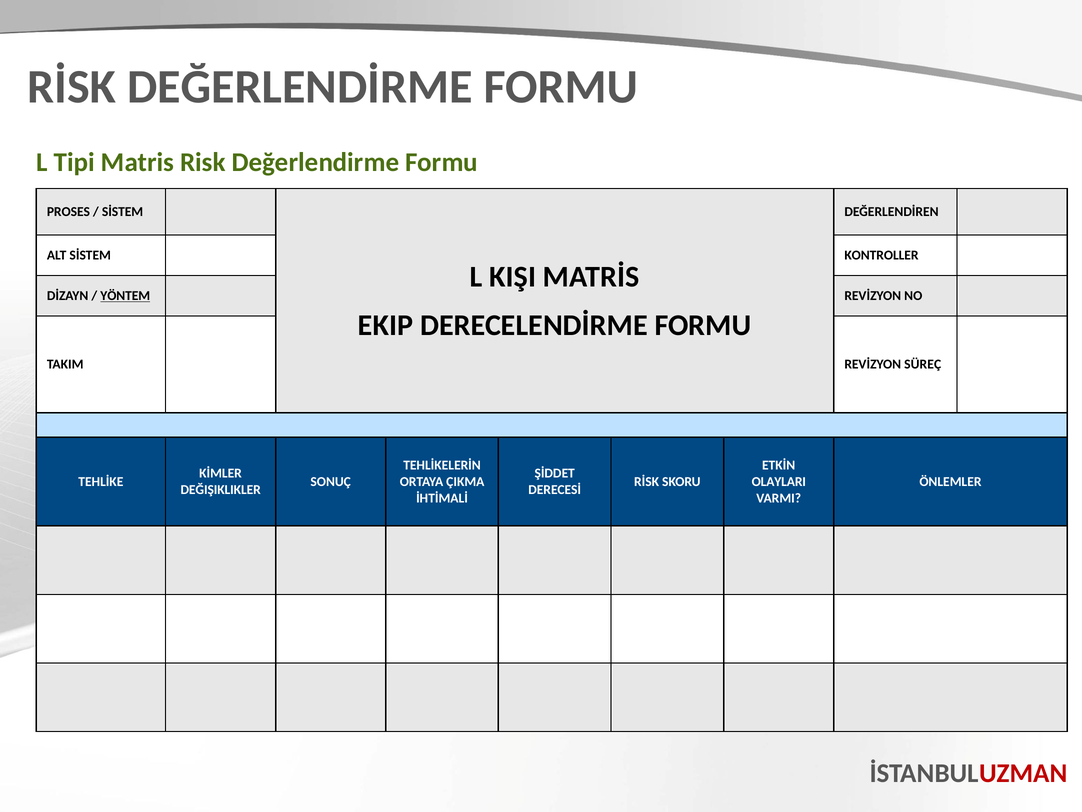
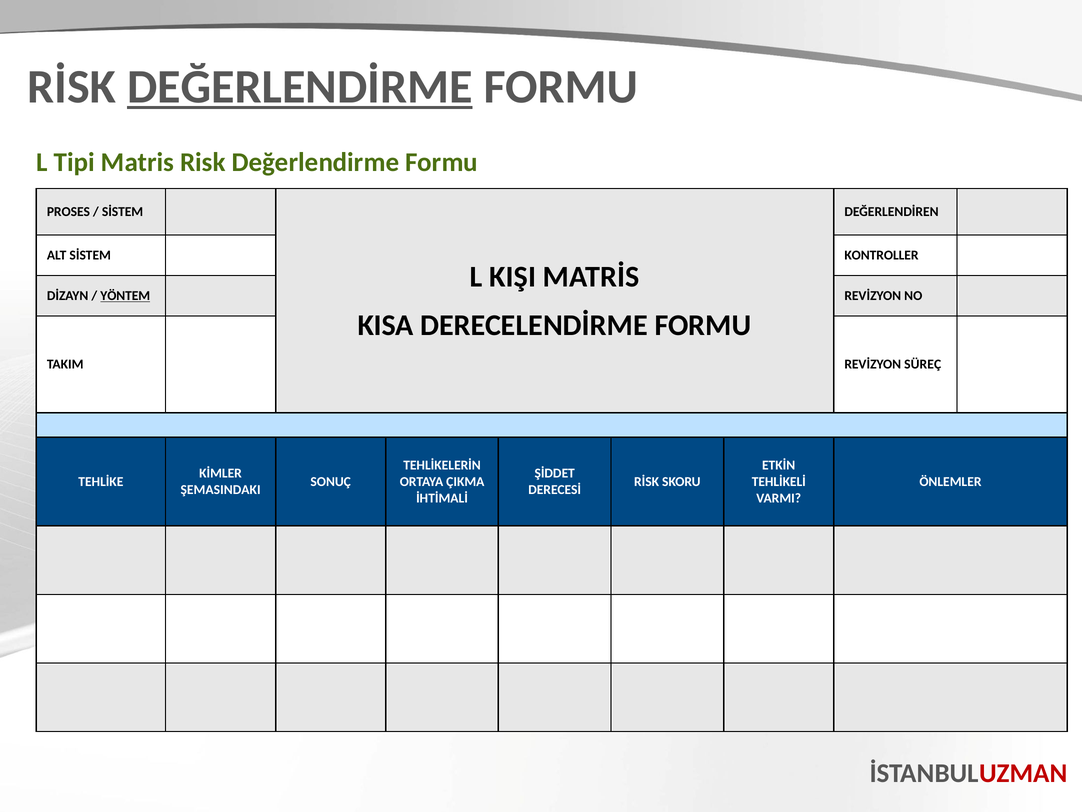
DEĞERLENDİRME underline: none -> present (300, 87)
EKIP: EKIP -> KISA (386, 325)
OLAYLARI: OLAYLARI -> TEHLİKELİ (779, 481)
DEĞIŞIKLIKLER: DEĞIŞIKLIKLER -> ŞEMASINDAKI (221, 490)
